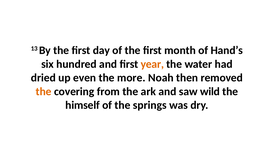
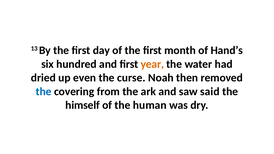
more: more -> curse (131, 78)
the colour: orange -> blue (44, 92)
wild: wild -> said (210, 92)
springs: springs -> human (150, 105)
